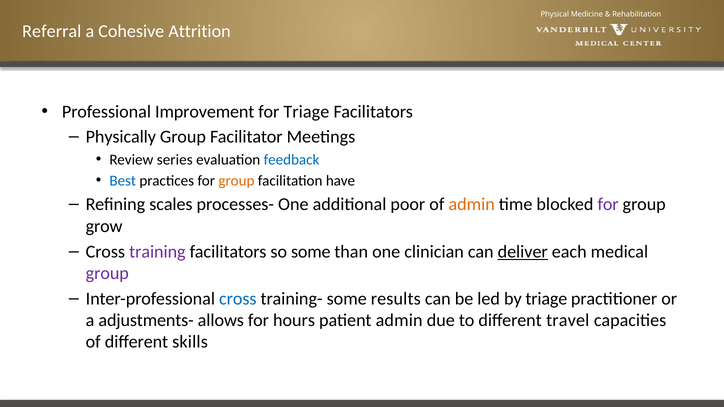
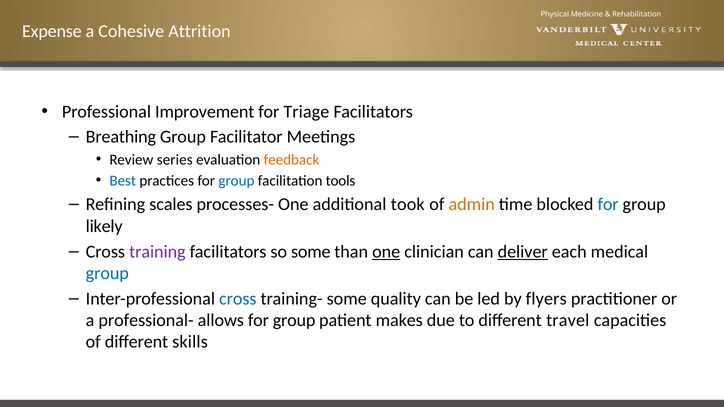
Referral: Referral -> Expense (52, 31)
Physically: Physically -> Breathing (121, 137)
feedback colour: blue -> orange (292, 160)
group colour: orange -> blue (236, 181)
have: have -> tools (341, 181)
poor: poor -> took (408, 205)
for colour: purple -> blue (608, 205)
grow: grow -> likely (104, 226)
one underline: none -> present (386, 252)
group colour: purple -> blue (107, 273)
results: results -> quality (396, 299)
by triage: triage -> flyers (546, 299)
adjustments-: adjustments- -> professional- (146, 320)
allows for hours: hours -> group (294, 320)
patient admin: admin -> makes (399, 320)
